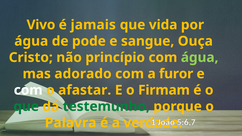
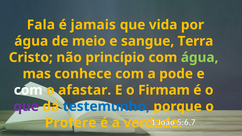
Vivo: Vivo -> Fala (41, 25)
pode: pode -> meio (89, 41)
Ouça: Ouça -> Terra (195, 41)
adorado: adorado -> conhece (83, 74)
furor: furor -> pode (176, 74)
que colour: green -> purple (26, 107)
testemunho colour: green -> blue (106, 107)
Palavra: Palavra -> Profere (71, 123)
